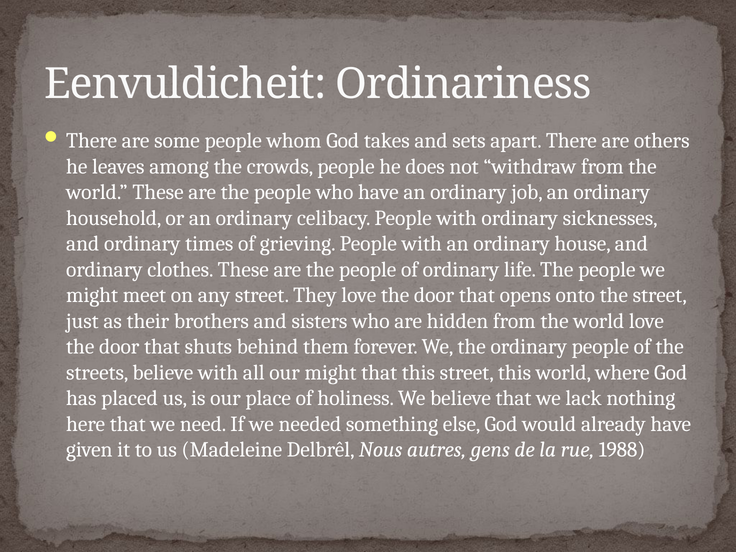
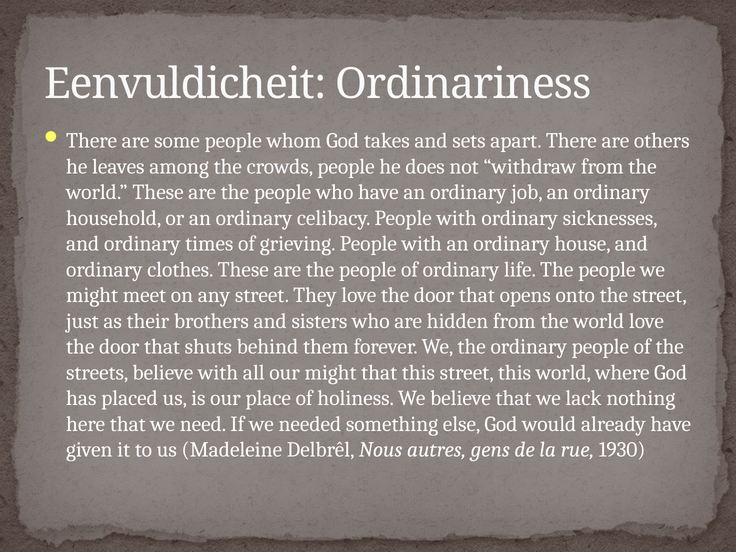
1988: 1988 -> 1930 (622, 450)
